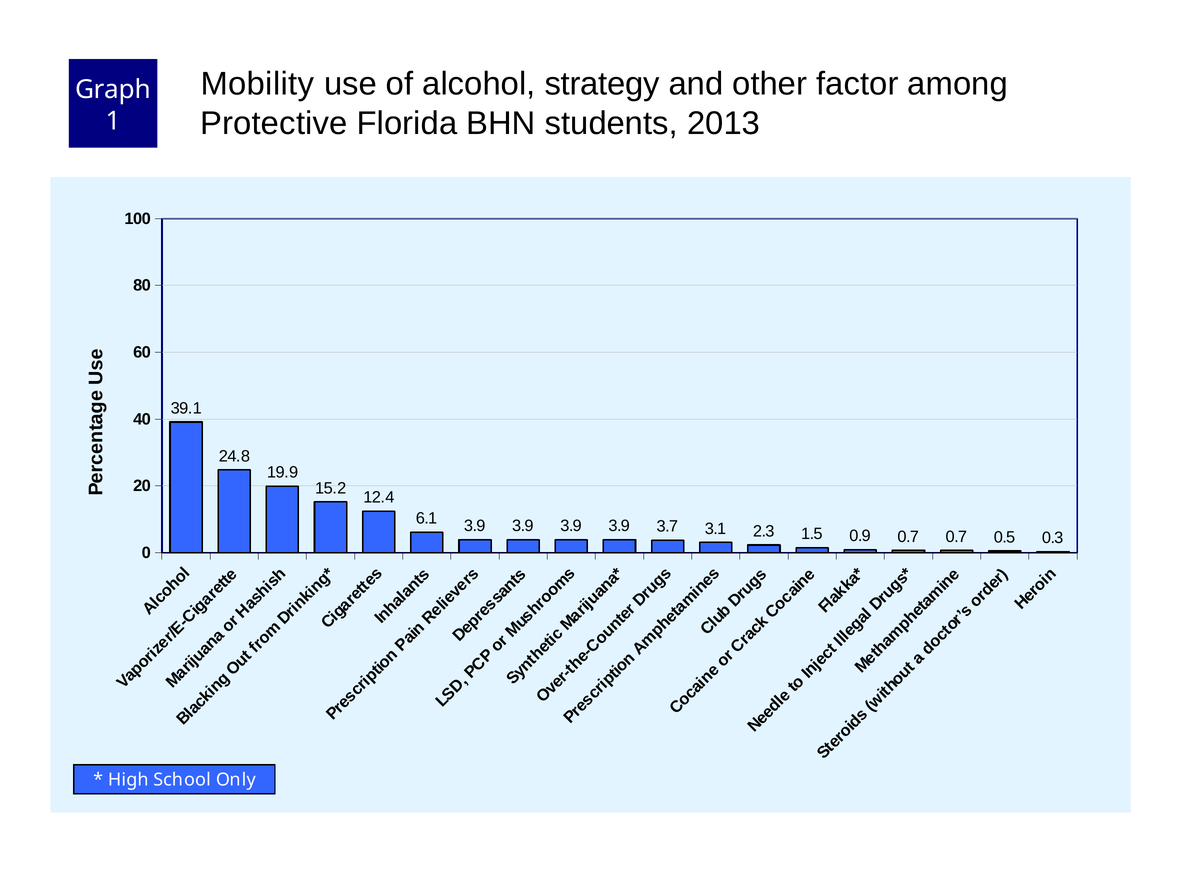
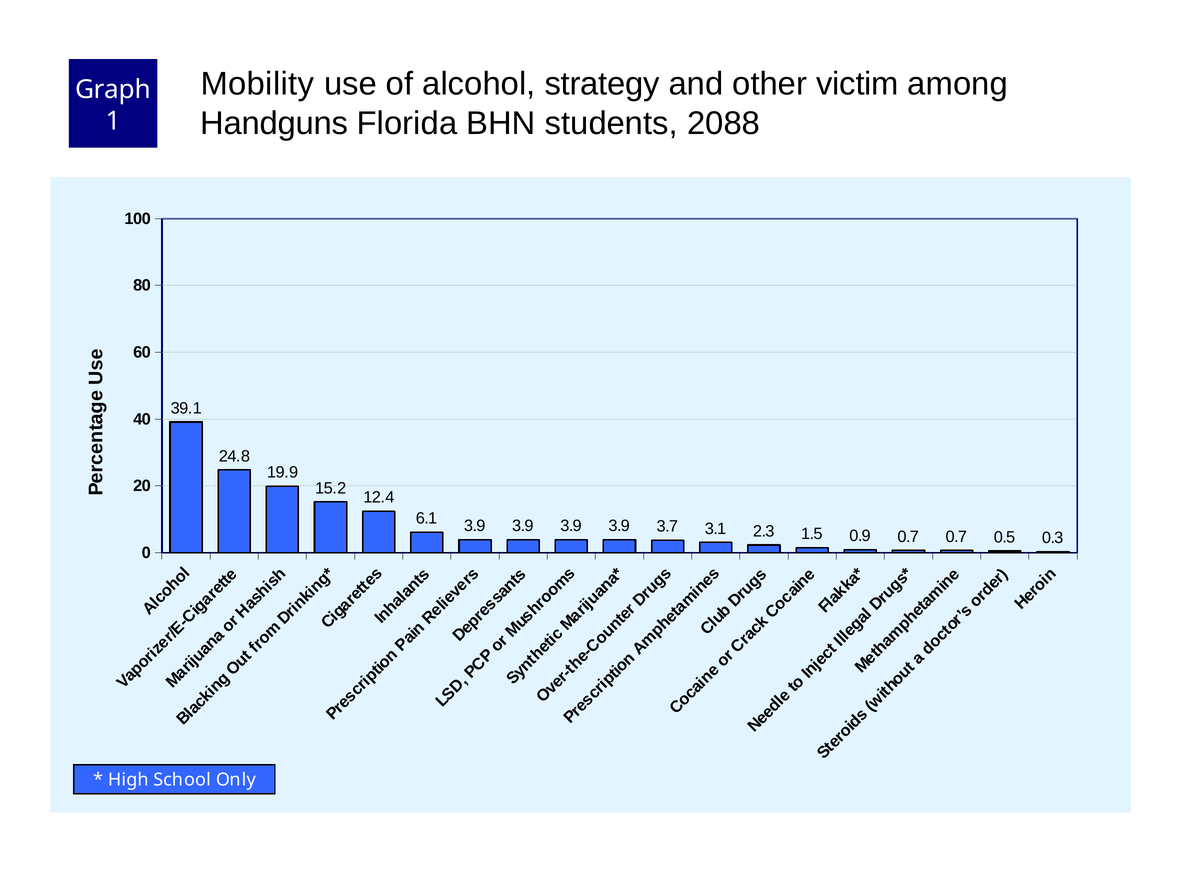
factor: factor -> victim (858, 84)
Protective: Protective -> Handguns (274, 123)
2013: 2013 -> 2088 (724, 123)
